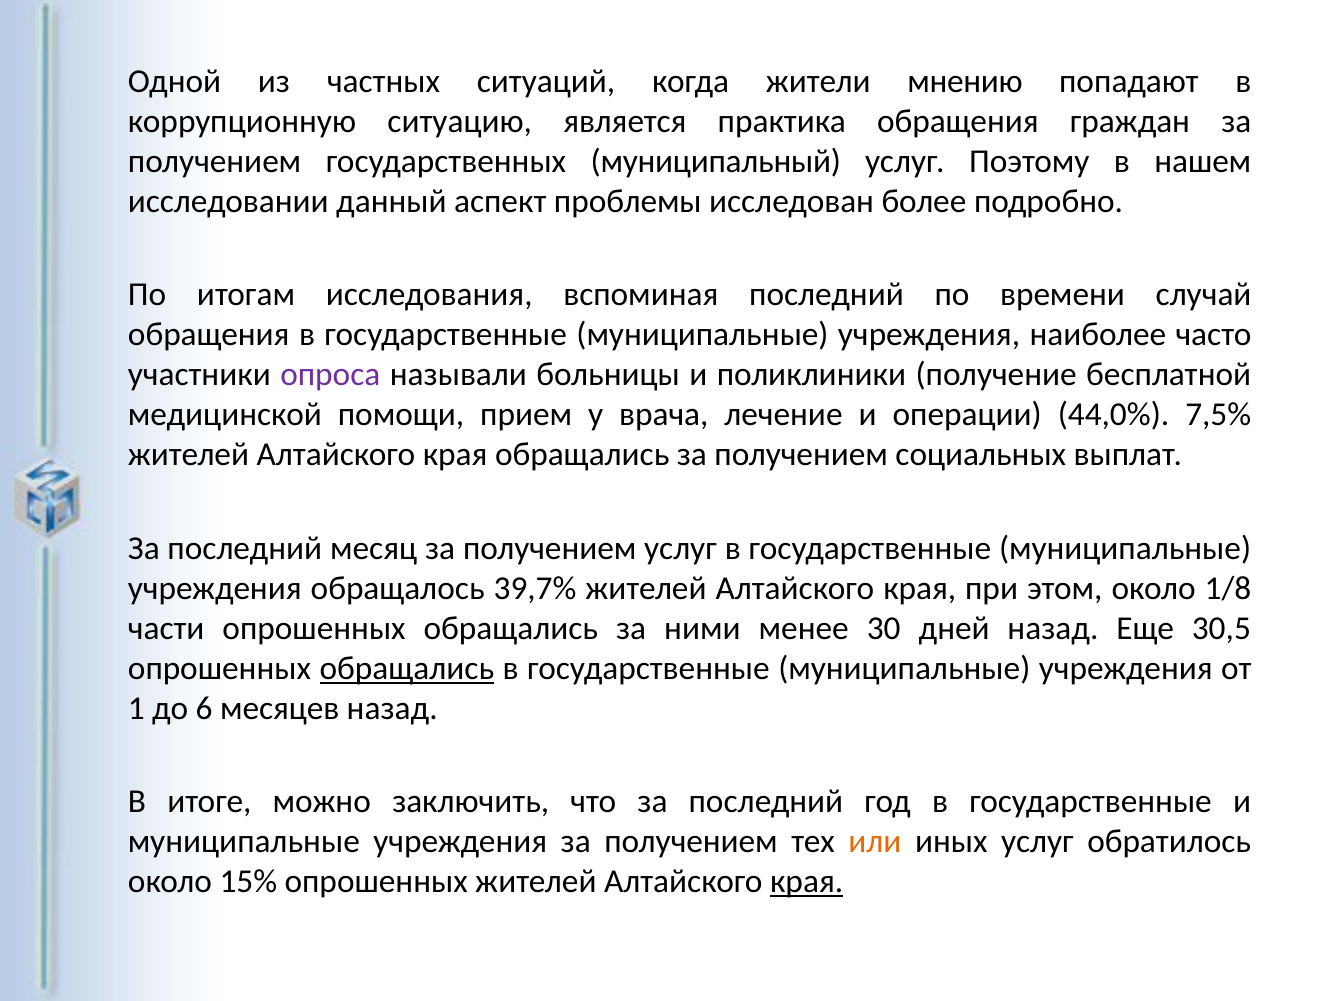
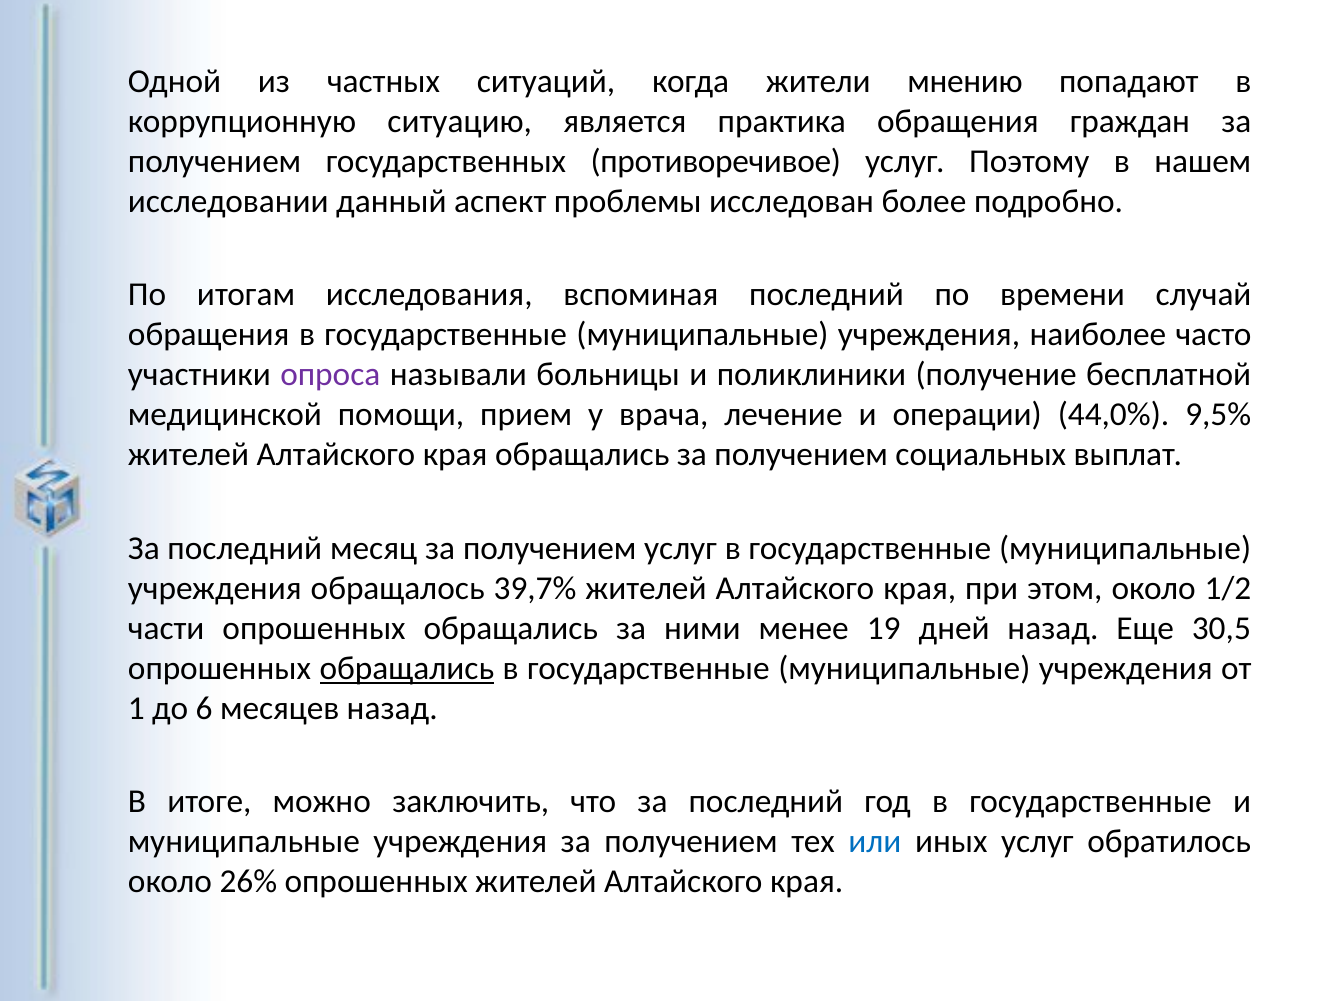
муниципальный: муниципальный -> противоречивое (716, 161)
7,5%: 7,5% -> 9,5% (1218, 415)
1/8: 1/8 -> 1/2 (1228, 588)
30: 30 -> 19 (884, 628)
или colour: orange -> blue (875, 841)
15%: 15% -> 26% (248, 882)
края underline: present -> none (807, 882)
